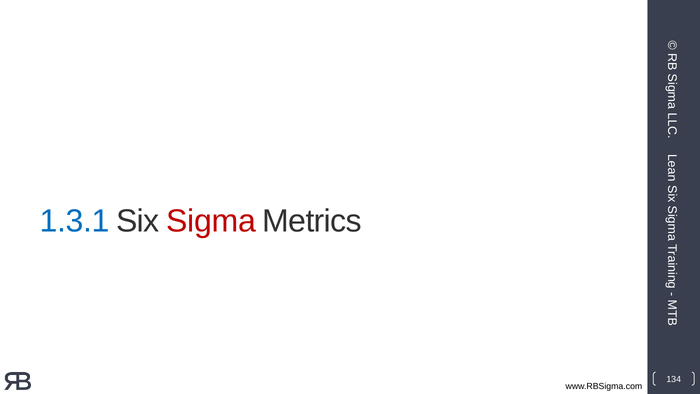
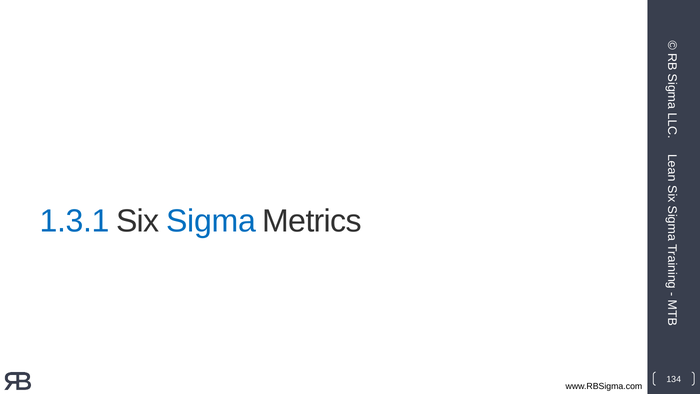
Sigma colour: red -> blue (211, 221)
